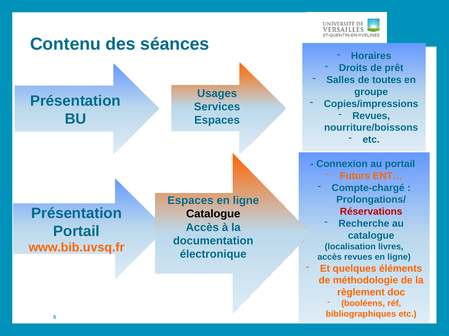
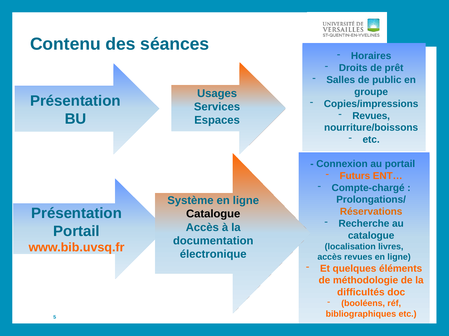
toutes: toutes -> public (387, 80)
Espaces: Espaces -> Système (190, 201)
Réservations colour: red -> orange (371, 212)
règlement: règlement -> difficultés (361, 293)
